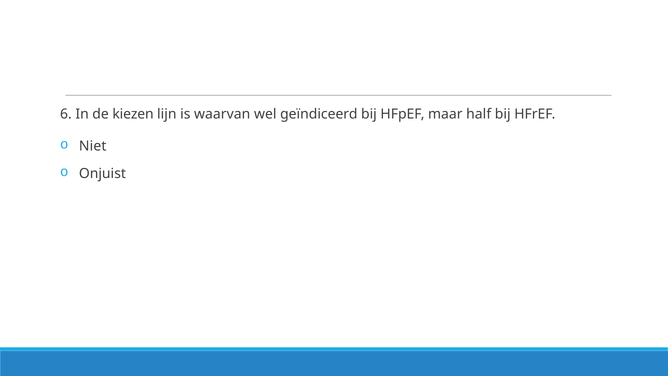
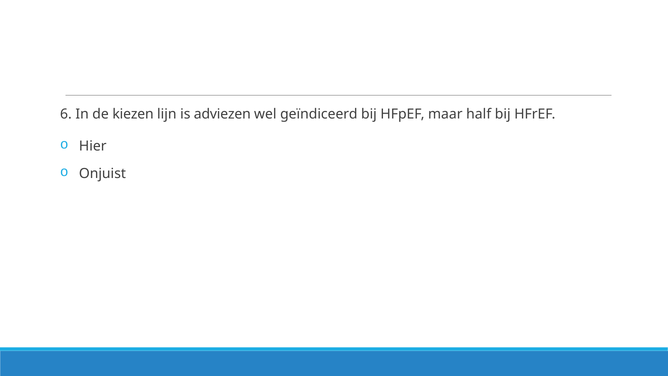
waarvan: waarvan -> adviezen (222, 114)
Niet: Niet -> Hier (93, 146)
